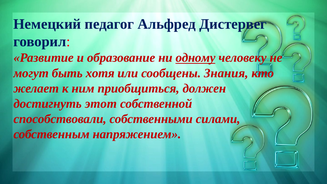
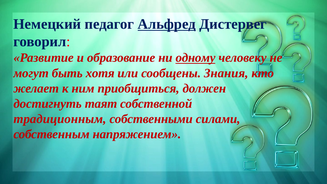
Альфред underline: none -> present (167, 24)
этот: этот -> таят (101, 104)
способствовали: способствовали -> традиционным (60, 119)
